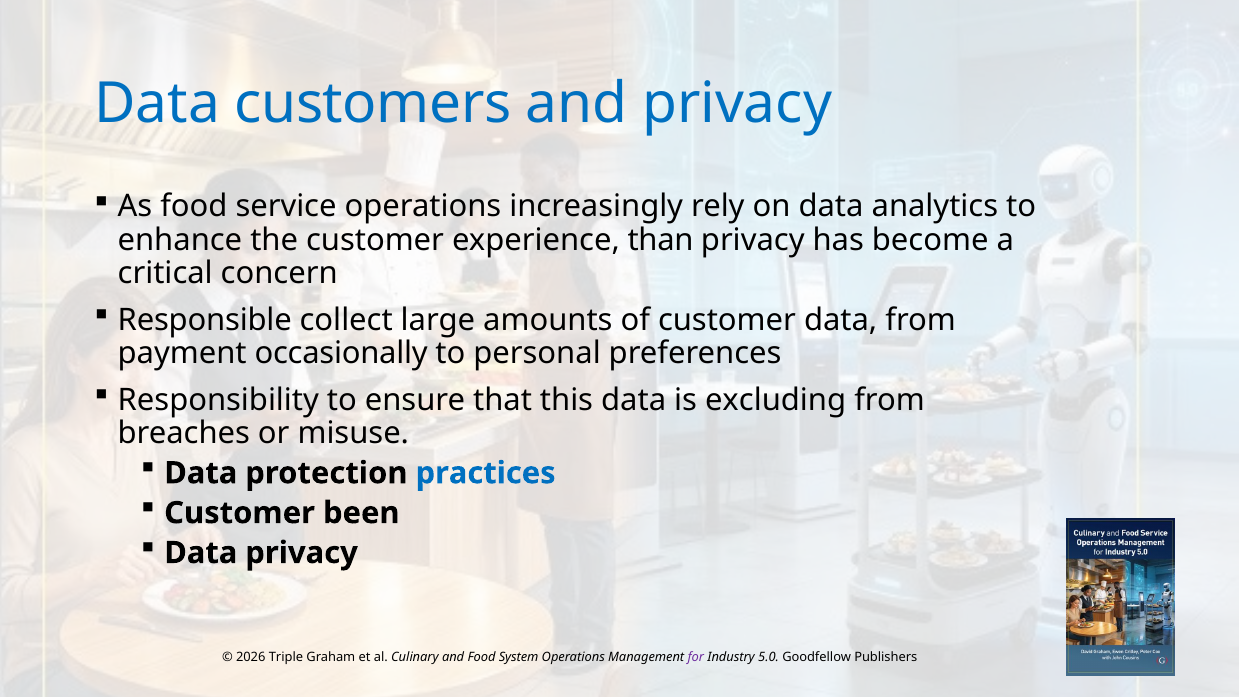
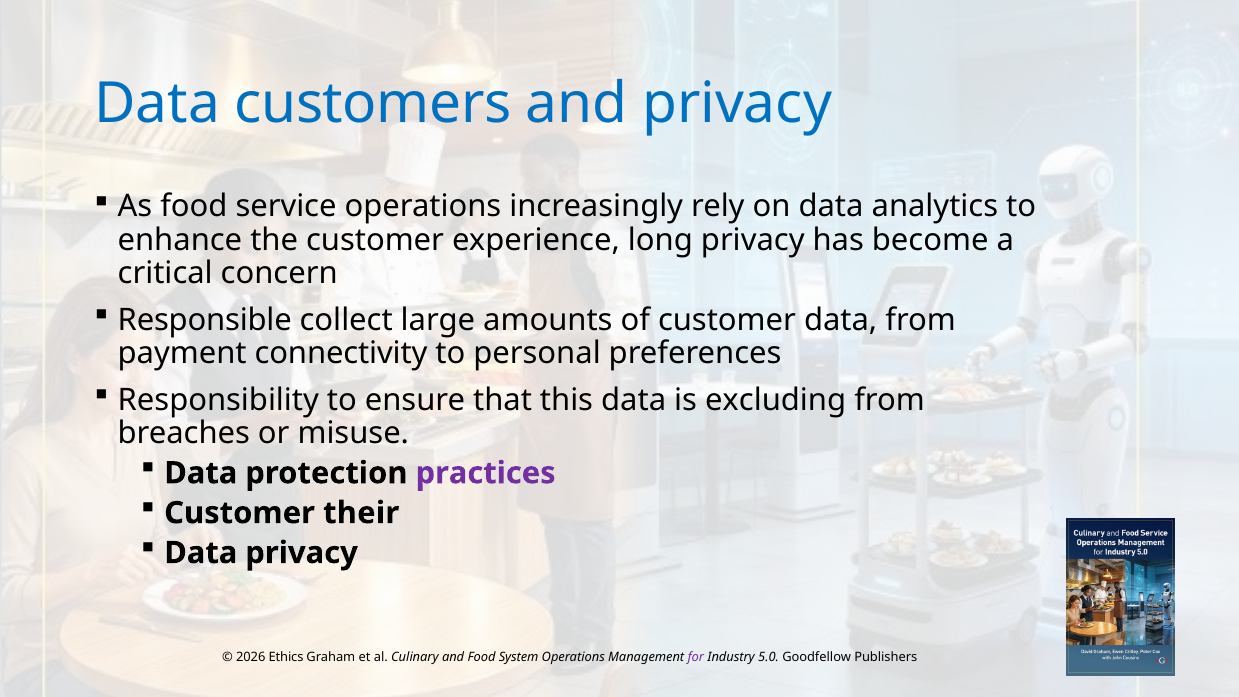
than: than -> long (660, 240)
occasionally: occasionally -> connectivity (341, 353)
practices colour: blue -> purple (486, 473)
been: been -> their (361, 513)
Triple: Triple -> Ethics (286, 657)
